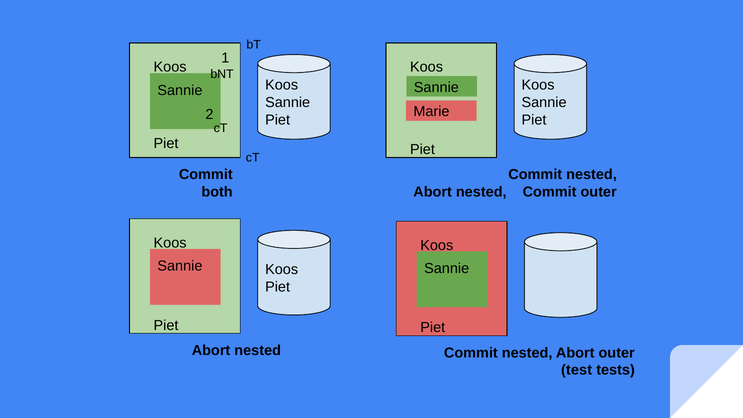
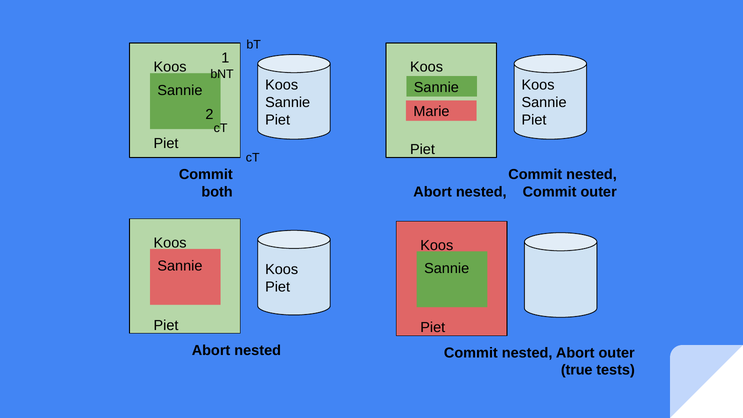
test: test -> true (577, 370)
